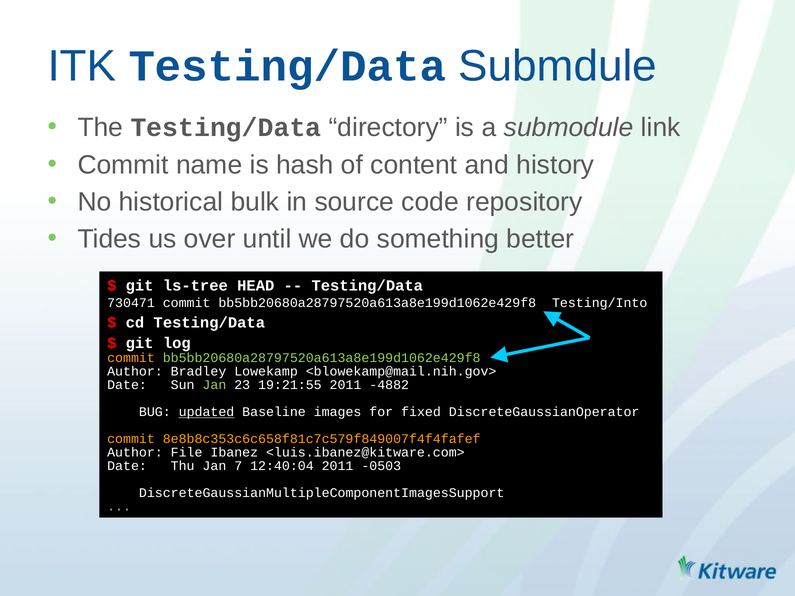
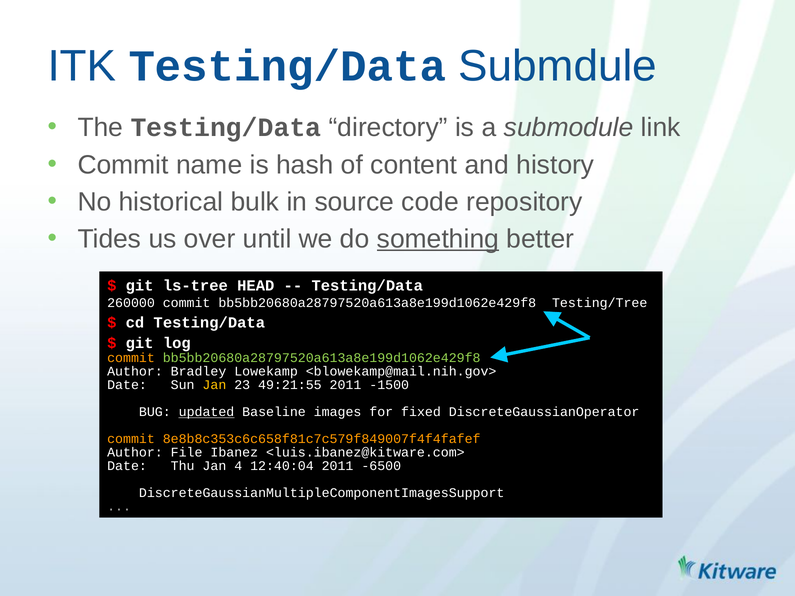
something underline: none -> present (438, 239)
730471: 730471 -> 260000 (131, 303)
Testing/Into: Testing/Into -> Testing/Tree (600, 303)
Jan colour: light green -> yellow (214, 385)
19:21:55: 19:21:55 -> 49:21:55 (290, 385)
-4882: -4882 -> -1500 (389, 385)
7: 7 -> 4 (238, 466)
-0503: -0503 -> -6500 (381, 466)
